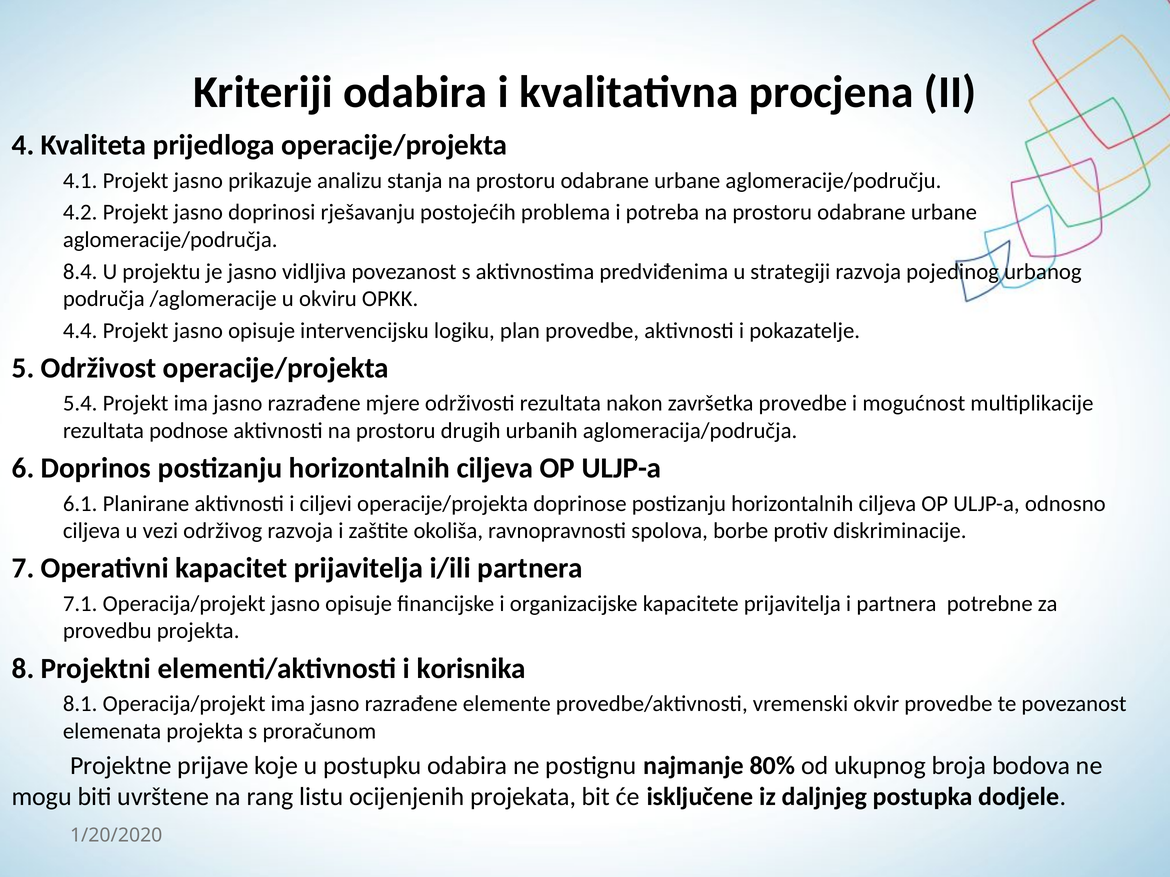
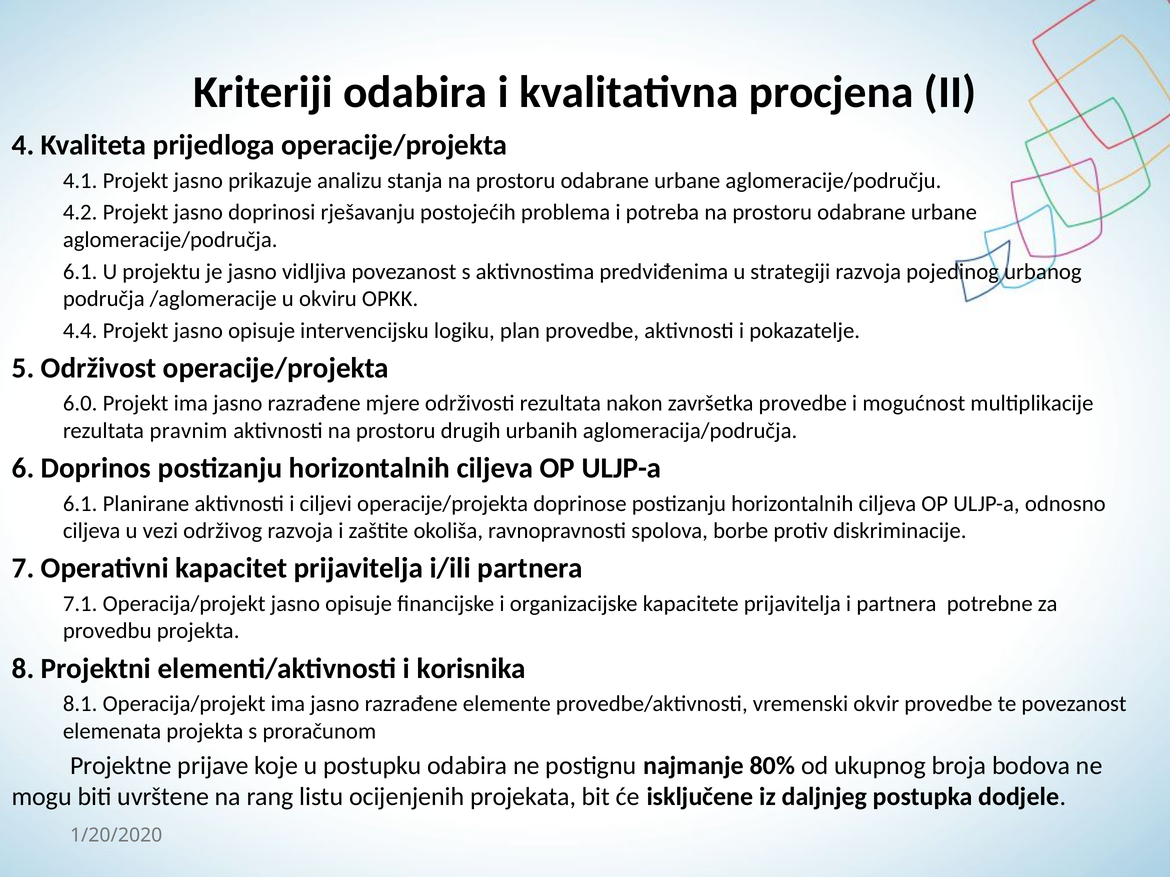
8.4: 8.4 -> 6.1 (80, 272)
5.4: 5.4 -> 6.0 (80, 404)
podnose: podnose -> pravnim (188, 431)
